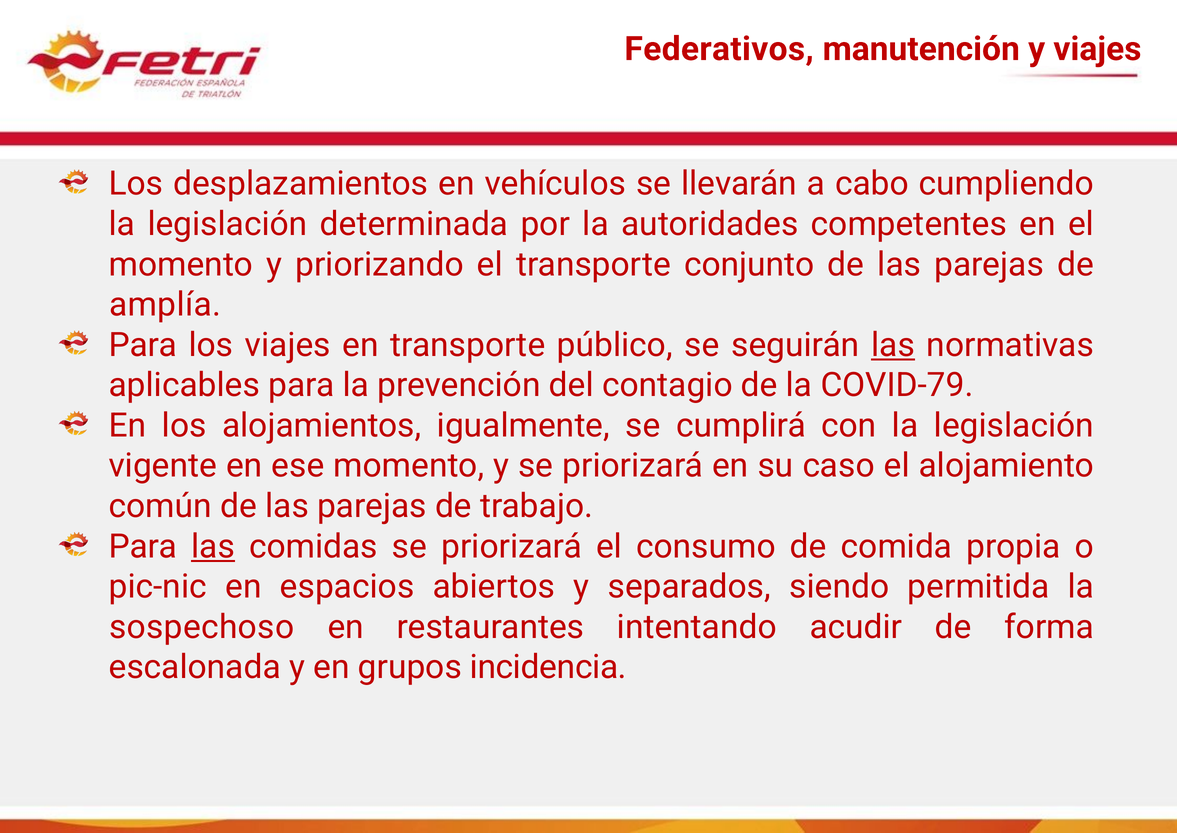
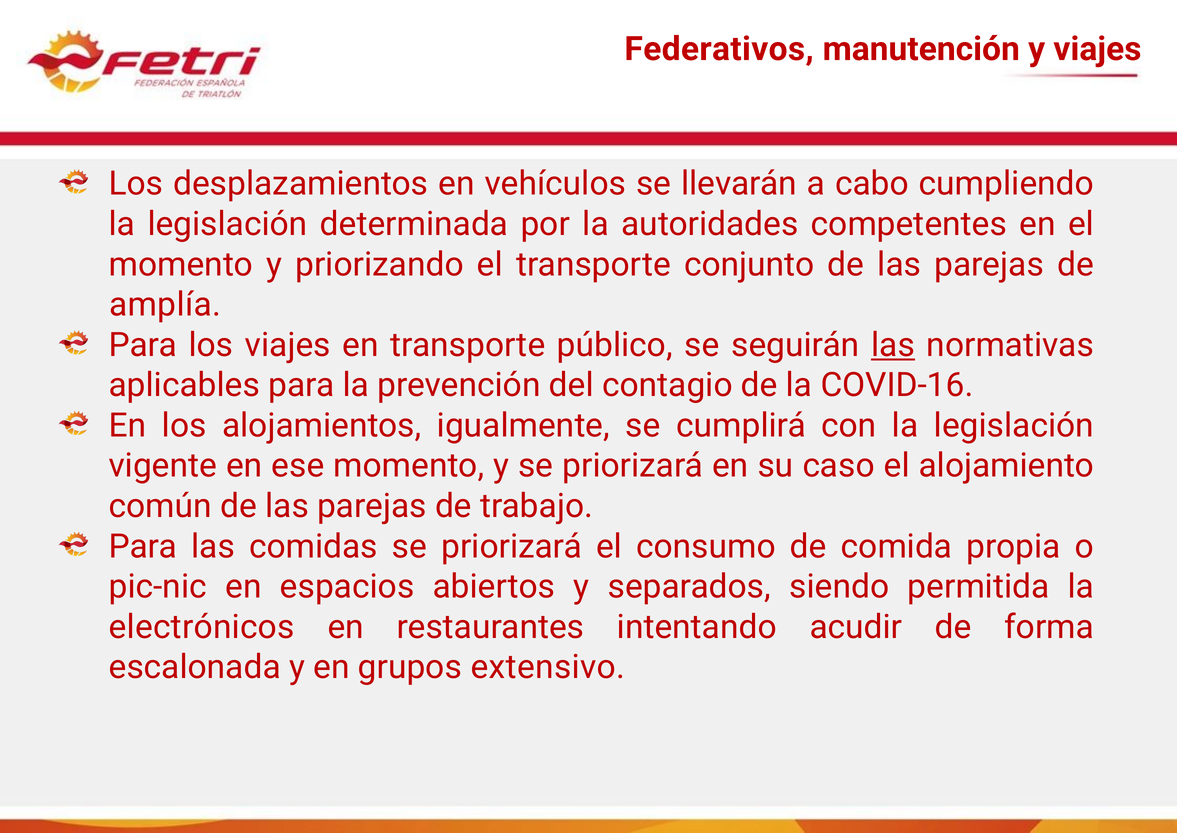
COVID-79: COVID-79 -> COVID-16 (897, 385)
las underline: present -> none (213, 546)
sospechoso: sospechoso -> electrónicos (202, 627)
incidencia: incidencia -> extensivo (548, 667)
